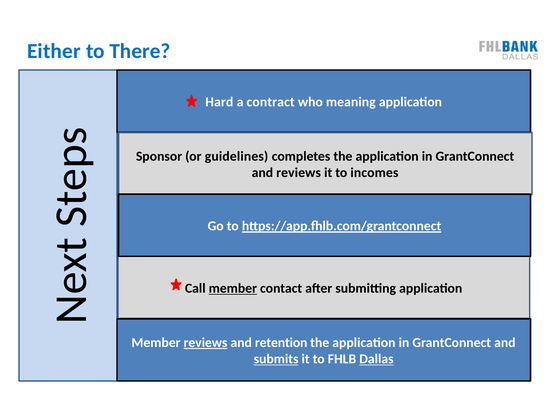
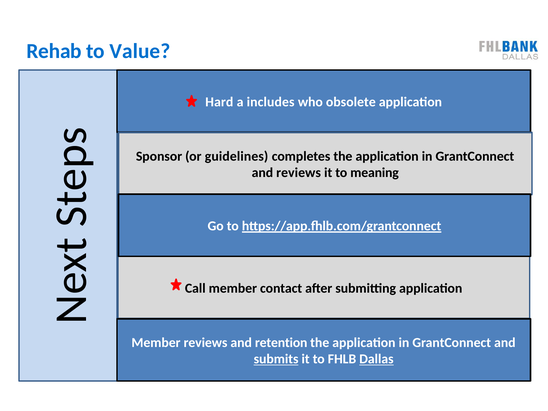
Either: Either -> Rehab (54, 51)
There: There -> Value (140, 51)
contract: contract -> includes (271, 102)
meaning: meaning -> obsolete (351, 102)
incomes: incomes -> meaning (375, 173)
member underline: present -> none (233, 288)
reviews underline: present -> none (206, 343)
